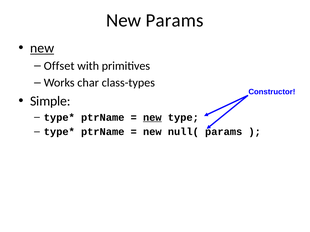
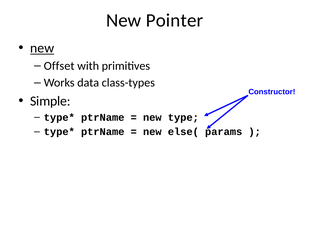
New Params: Params -> Pointer (175, 20)
char: char -> data (88, 83)
new underline: present -> none (152, 118)
null(: null( -> else( (183, 132)
